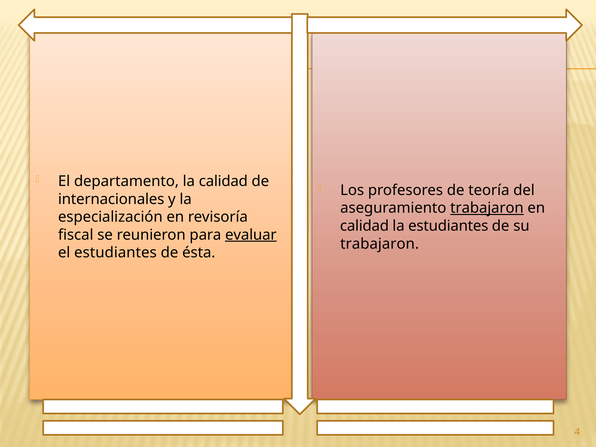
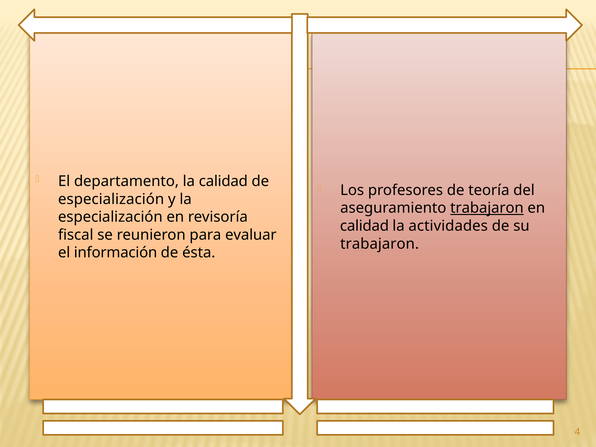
internacionales: internacionales -> especialización (111, 199)
la estudiantes: estudiantes -> actividades (448, 226)
evaluar underline: present -> none (251, 235)
el estudiantes: estudiantes -> información (116, 253)
